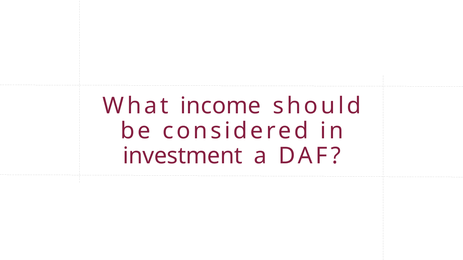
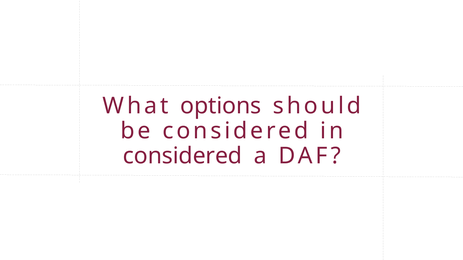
income: income -> options (221, 106)
investment: investment -> considered (183, 156)
